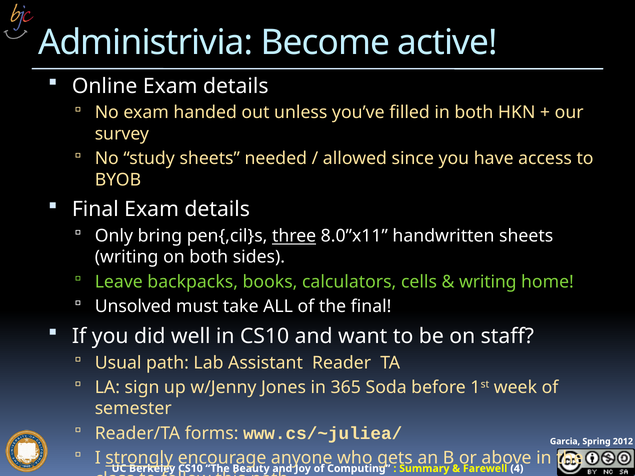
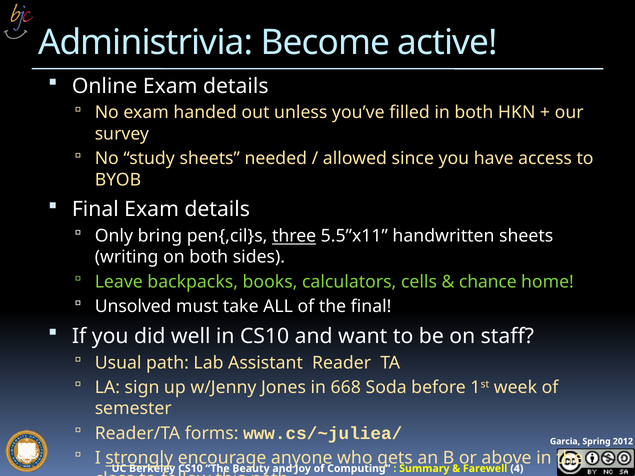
8.0”x11: 8.0”x11 -> 5.5”x11 (354, 236)
writing: writing -> chance (488, 282)
365: 365 -> 668 (346, 388)
